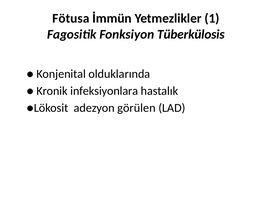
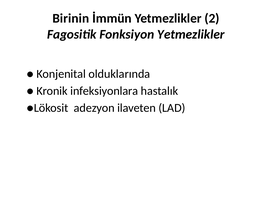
Fötusa: Fötusa -> Birinin (71, 18)
1: 1 -> 2 (212, 18)
Fonksiyon Tüberkülosis: Tüberkülosis -> Yetmezlikler (191, 34)
görülen: görülen -> ilaveten (137, 108)
